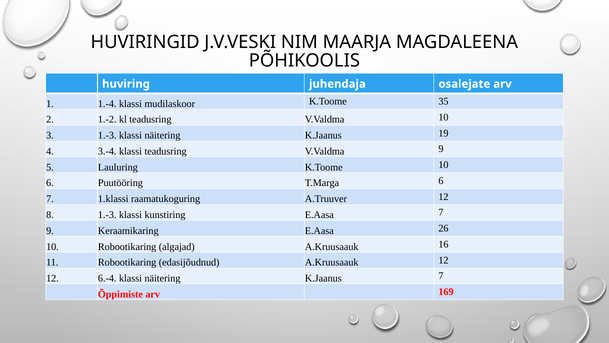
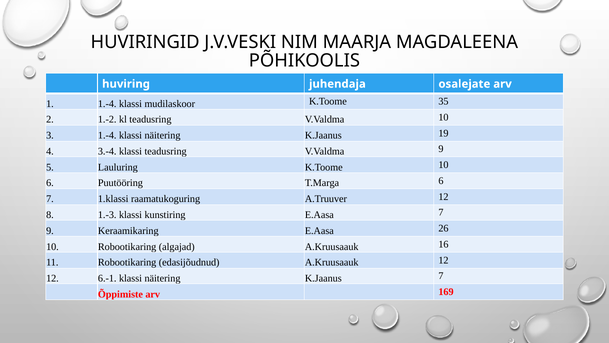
3 1.-3: 1.-3 -> 1.-4 (107, 135)
6.-4: 6.-4 -> 6.-1 (107, 278)
